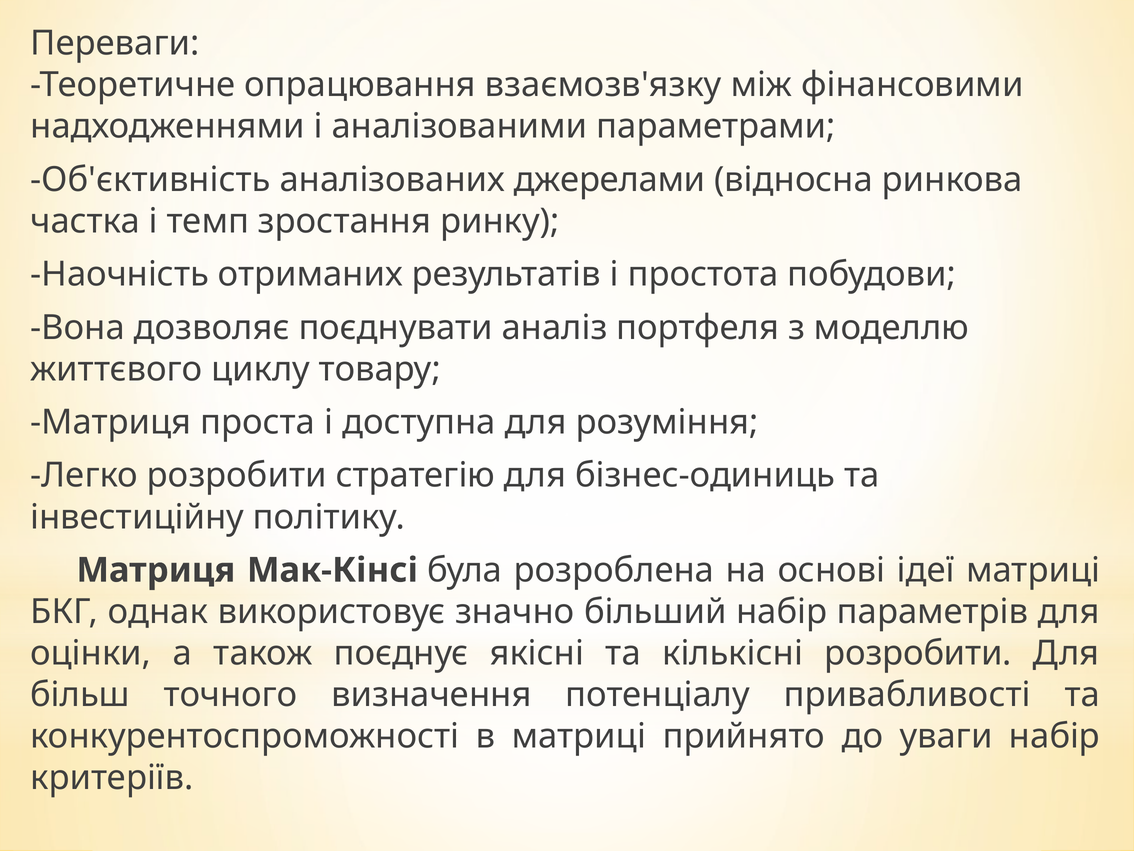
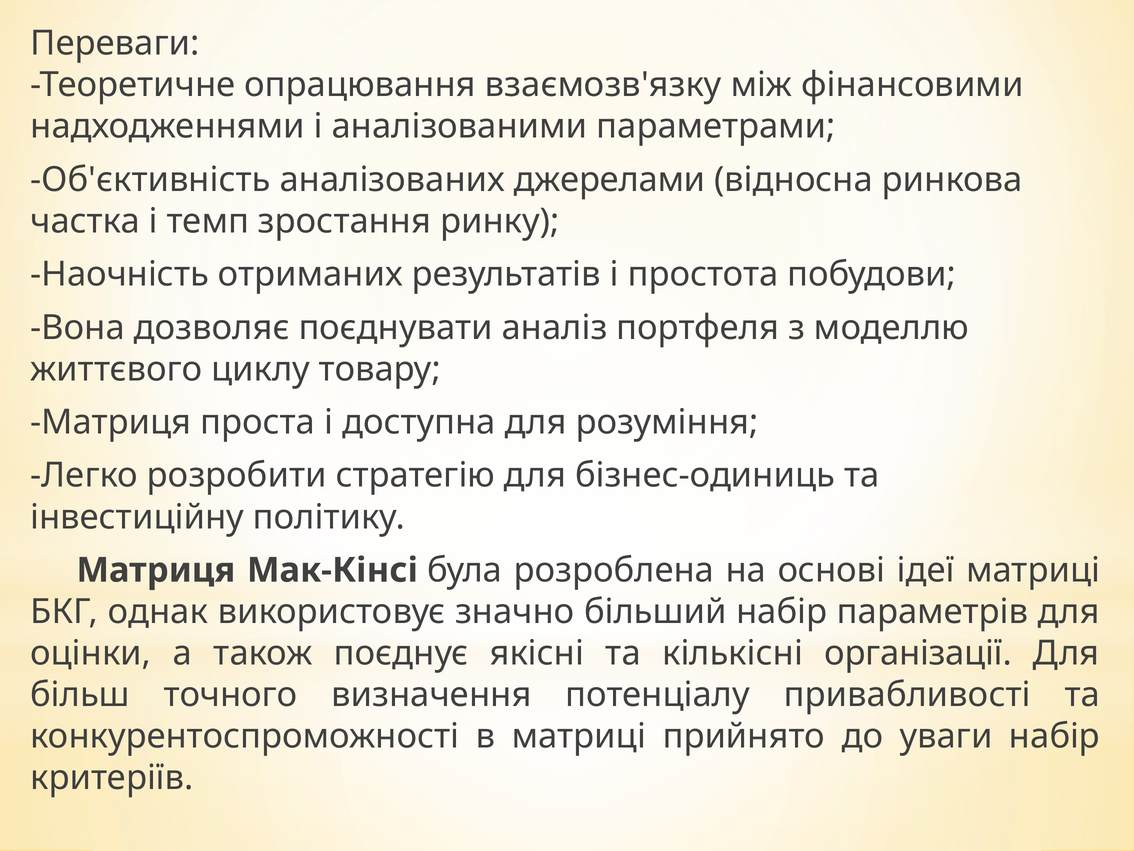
кількісні розробити: розробити -> організації (918, 653)
